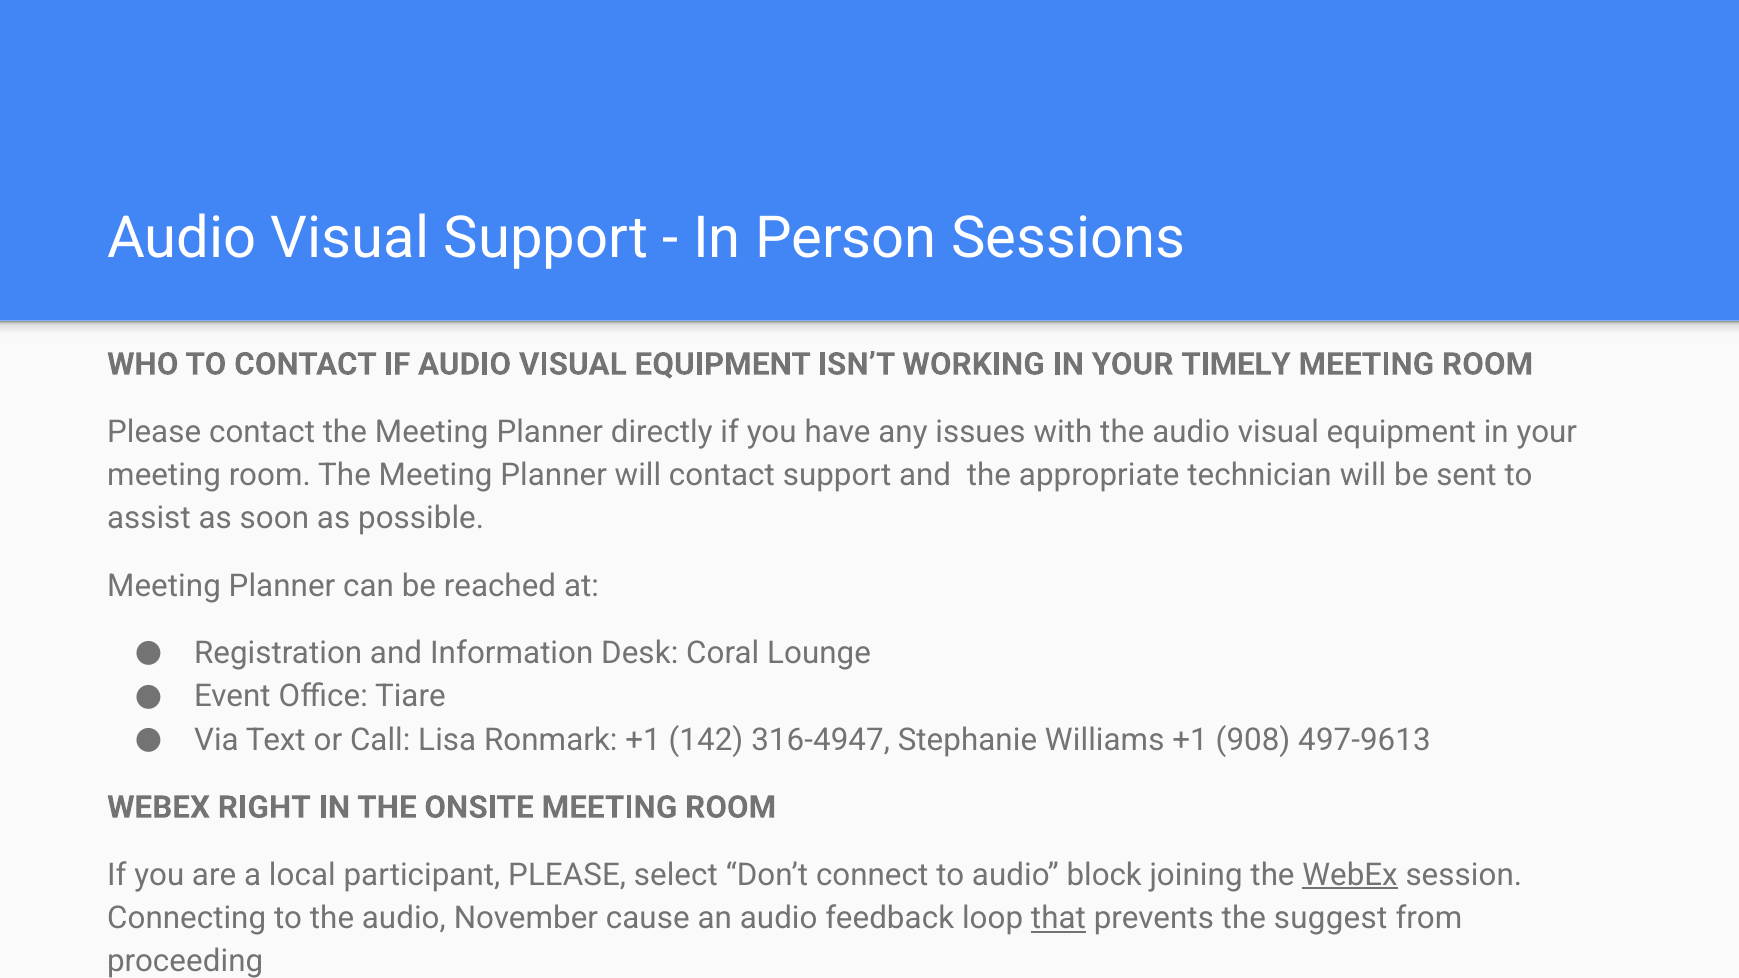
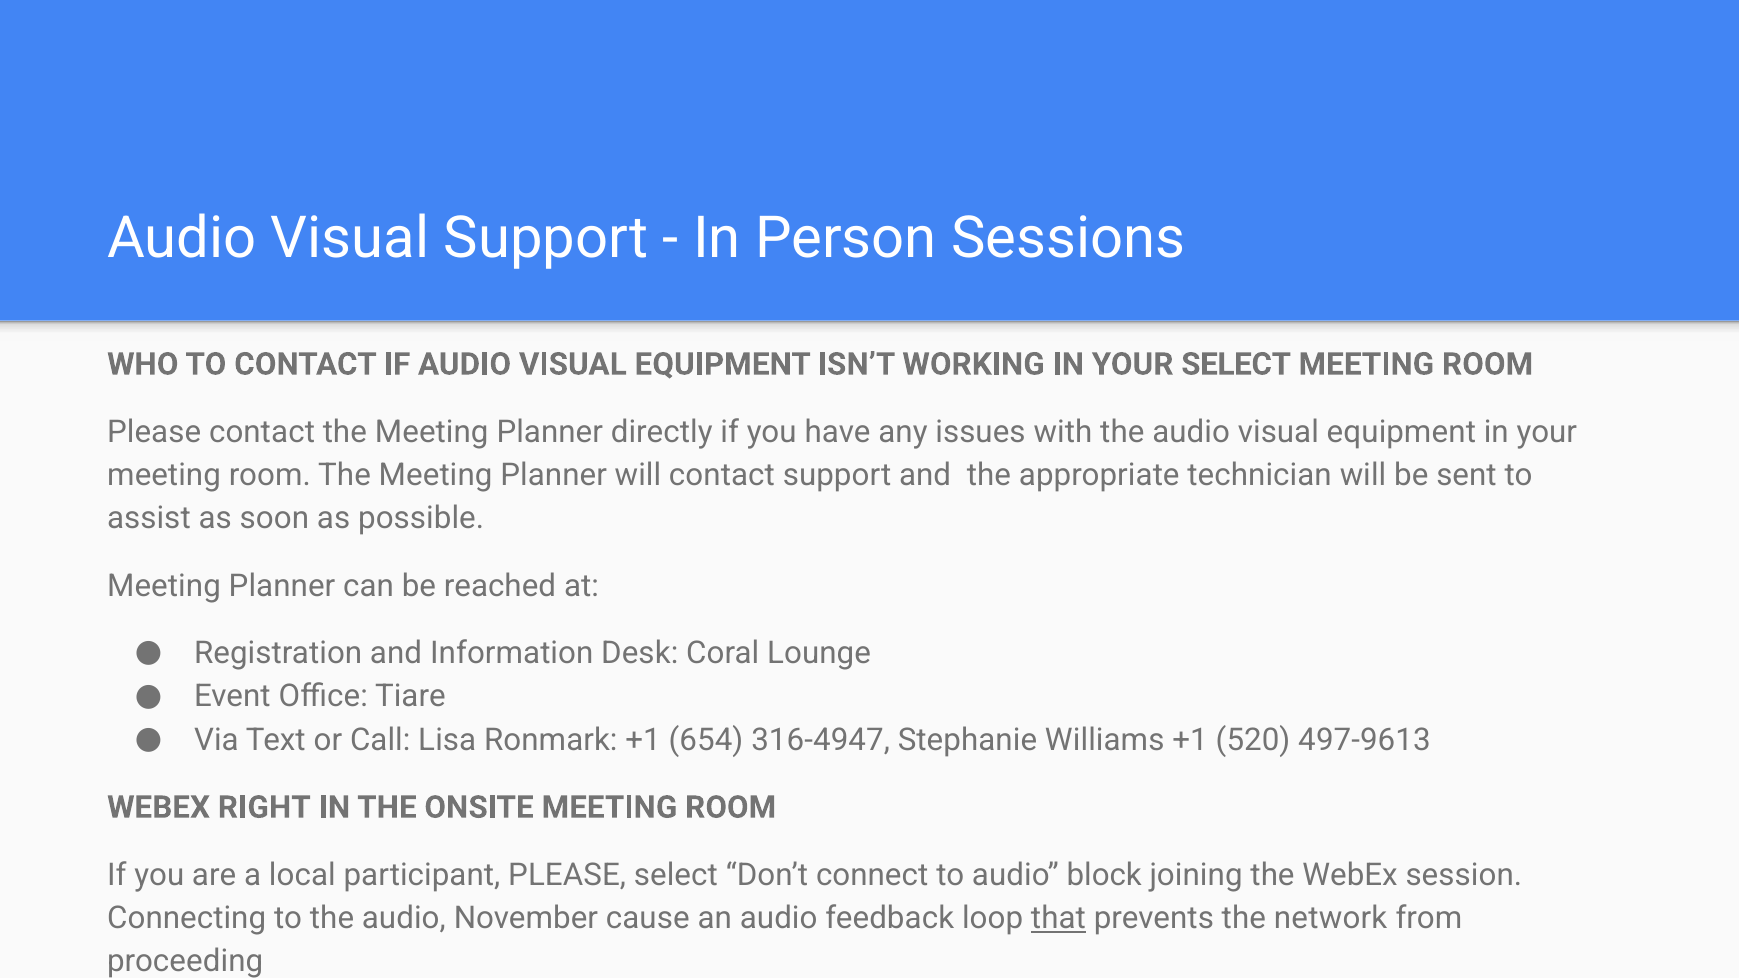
YOUR TIMELY: TIMELY -> SELECT (1236, 364)
142: 142 -> 654 (706, 740)
908: 908 -> 520 (1253, 740)
WebEx underline: present -> none (1350, 875)
suggest: suggest -> network (1331, 918)
